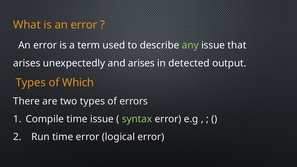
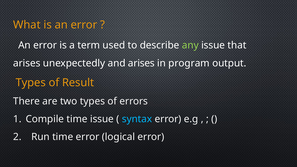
detected: detected -> program (189, 63)
Which: Which -> Result (78, 83)
syntax colour: light green -> light blue (137, 119)
